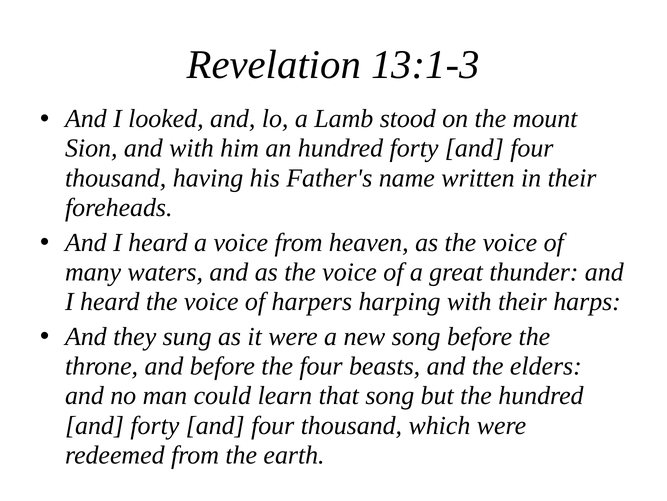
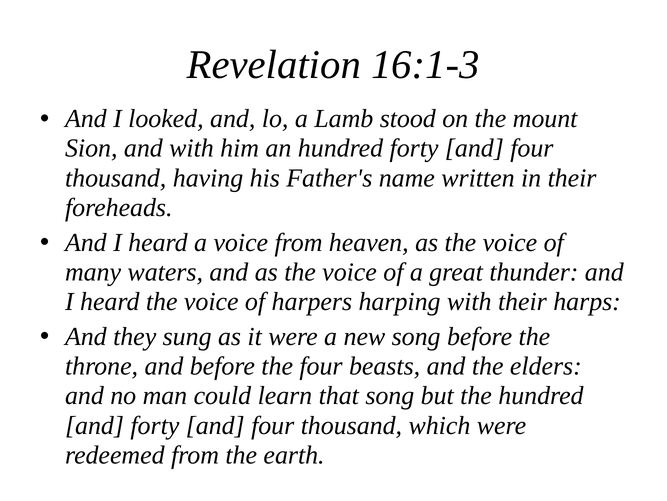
13:1-3: 13:1-3 -> 16:1-3 (425, 65)
